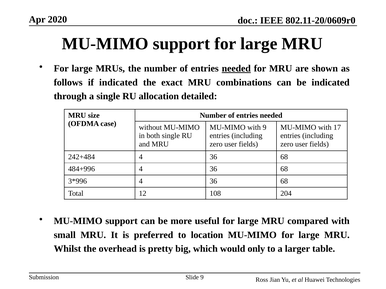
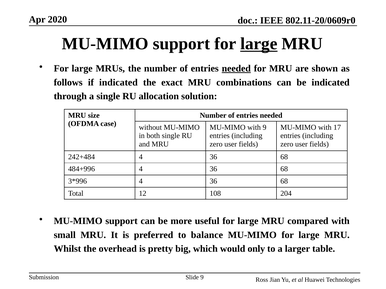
large underline: none -> present (259, 44)
detailed: detailed -> solution (199, 96)
location: location -> balance (207, 235)
